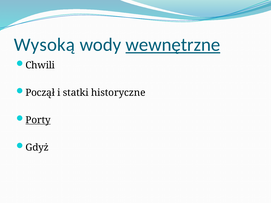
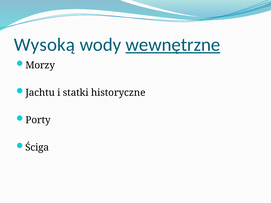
Chwili: Chwili -> Morzy (40, 65)
Począł: Począł -> Jachtu (40, 93)
Porty underline: present -> none (38, 120)
Gdyż: Gdyż -> Ściga (37, 148)
